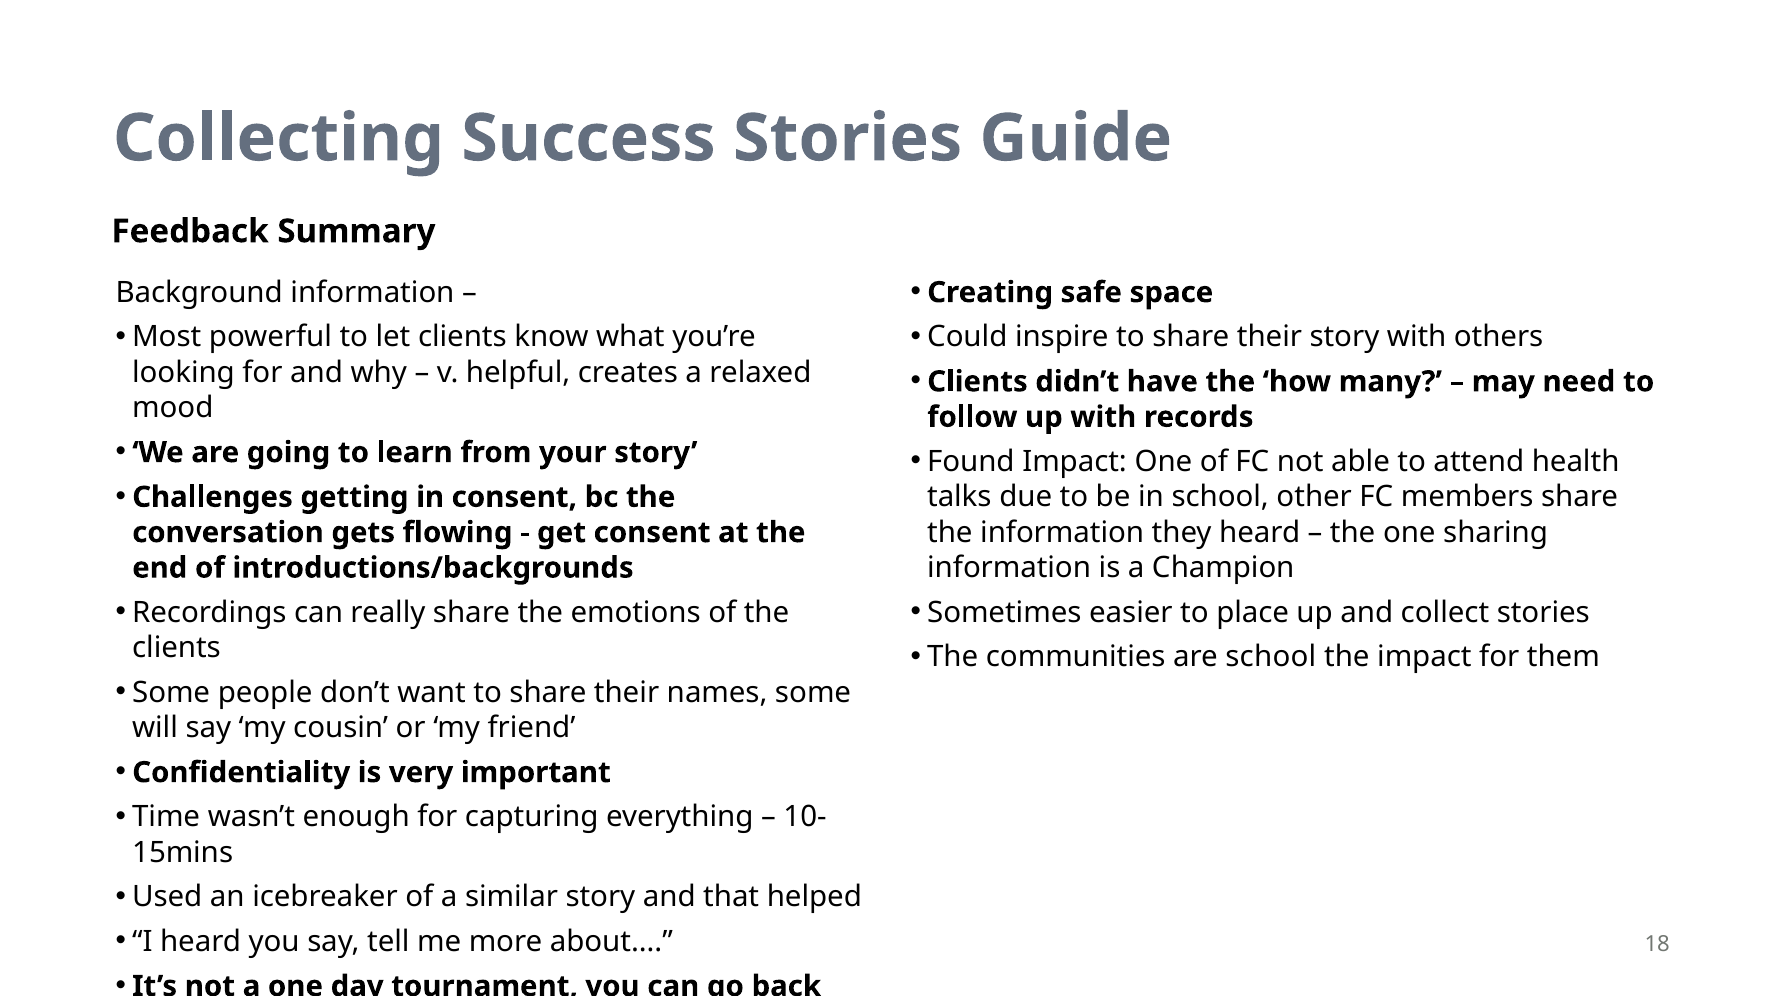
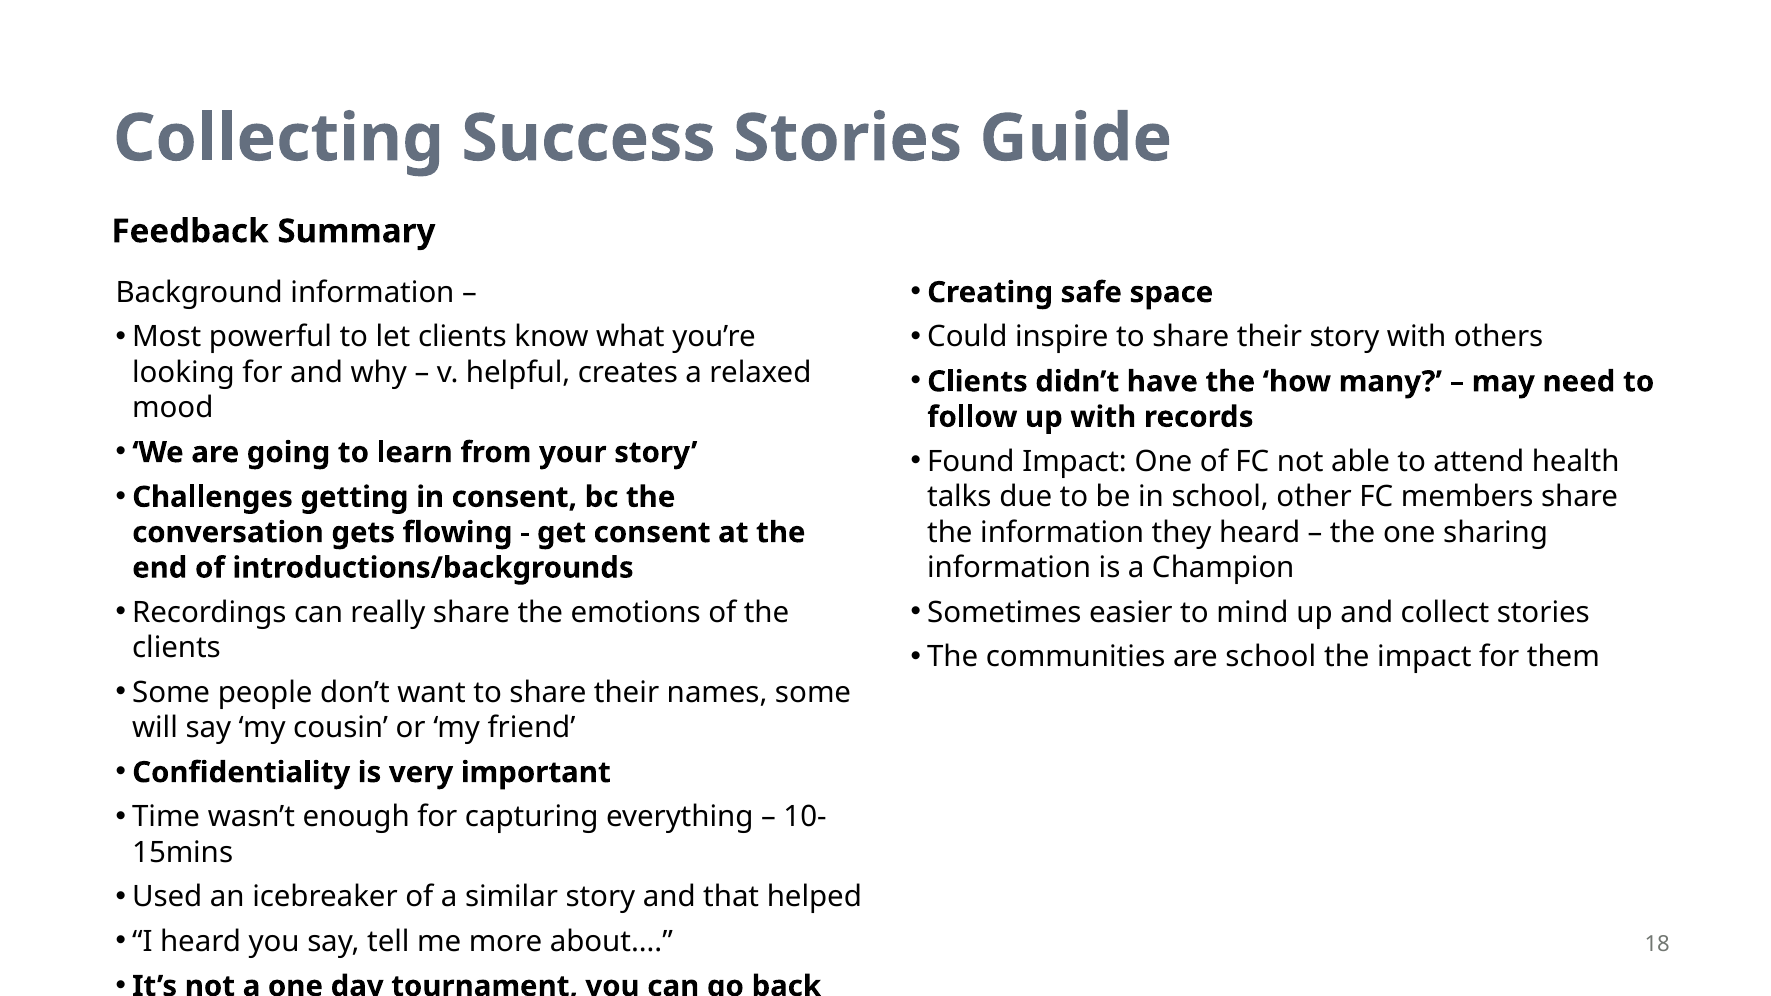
place: place -> mind (1252, 613)
